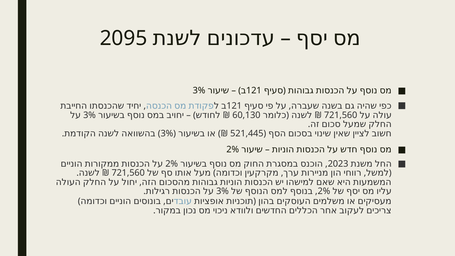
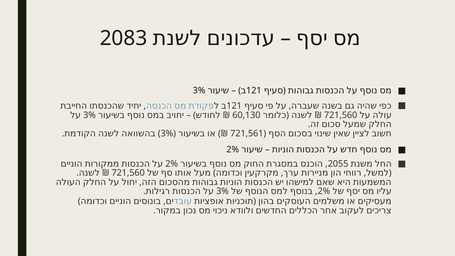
2095: 2095 -> 2083 (124, 38)
521,445: 521,445 -> 721,561 (247, 133)
2023: 2023 -> 2055 (338, 164)
